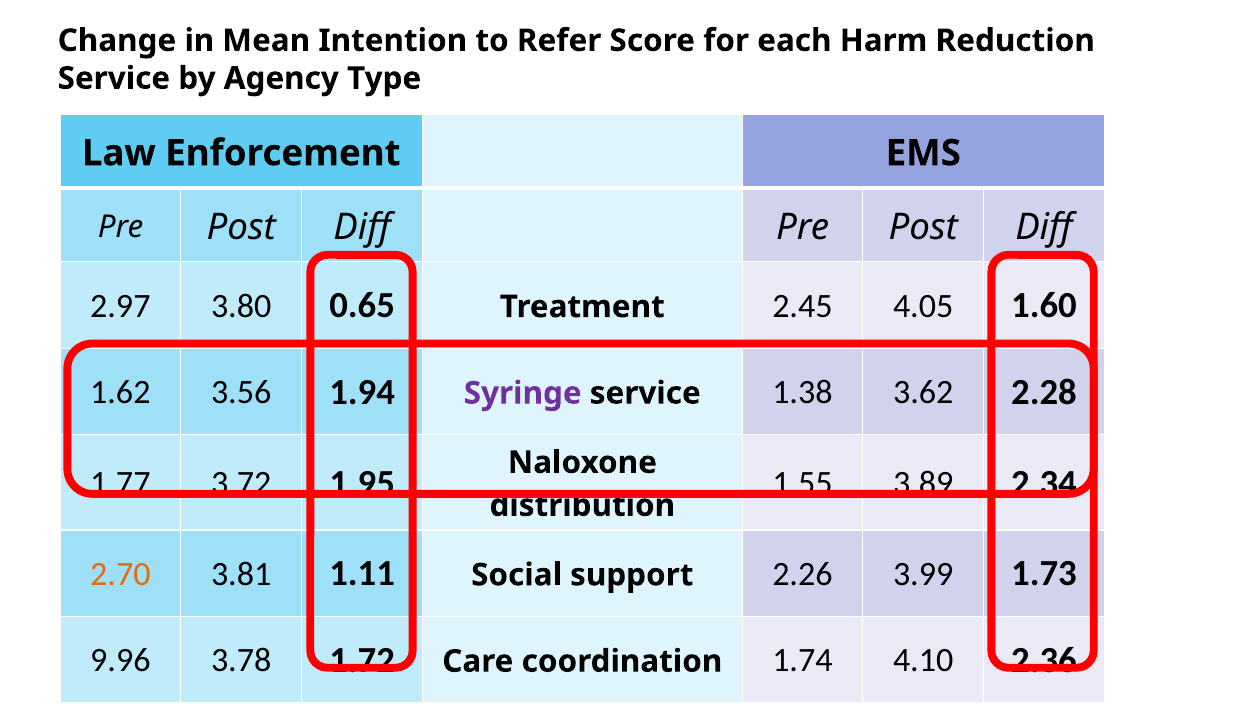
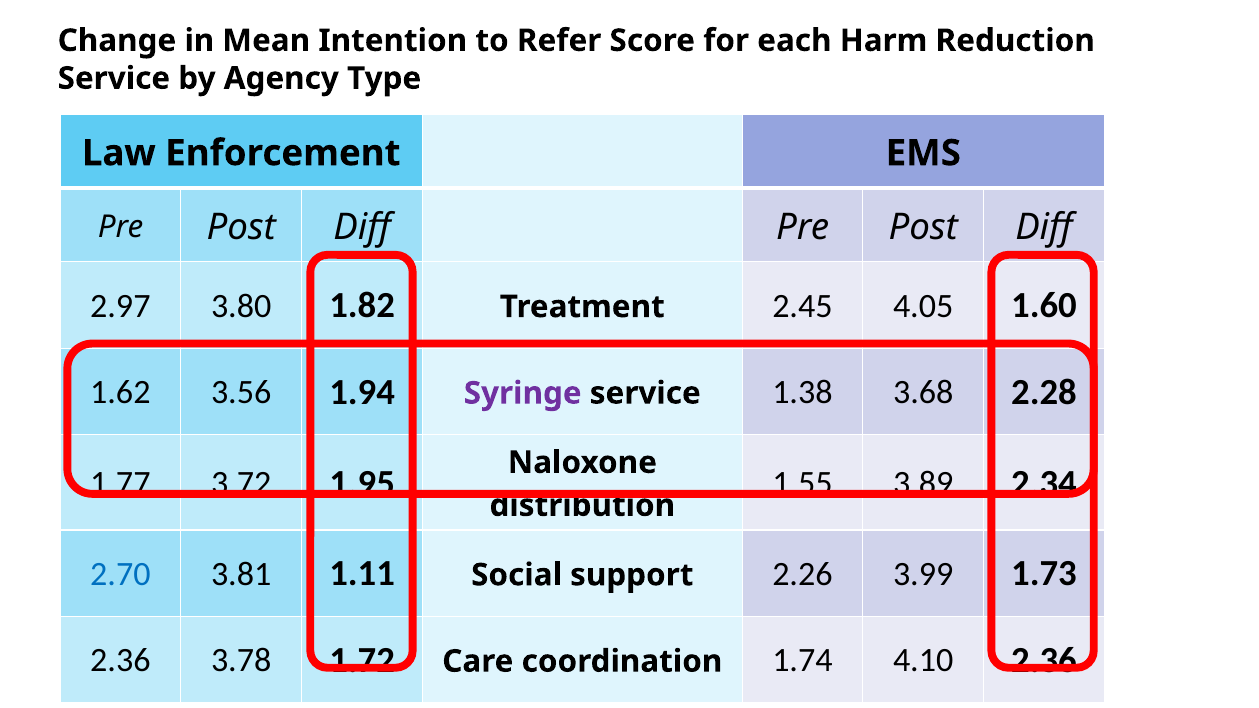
0.65: 0.65 -> 1.82 (362, 306)
3.62: 3.62 -> 3.68 (923, 392)
2.70 colour: orange -> blue (120, 574)
9.96: 9.96 -> 2.36 (120, 660)
